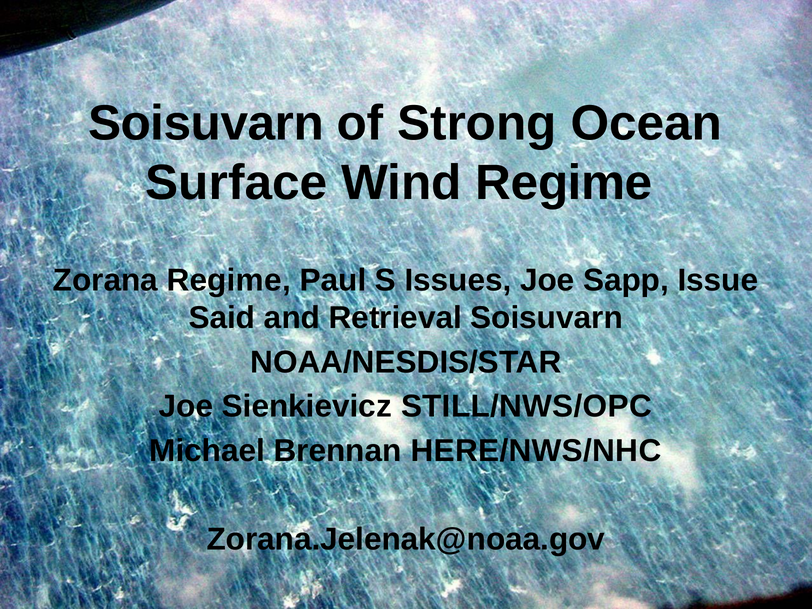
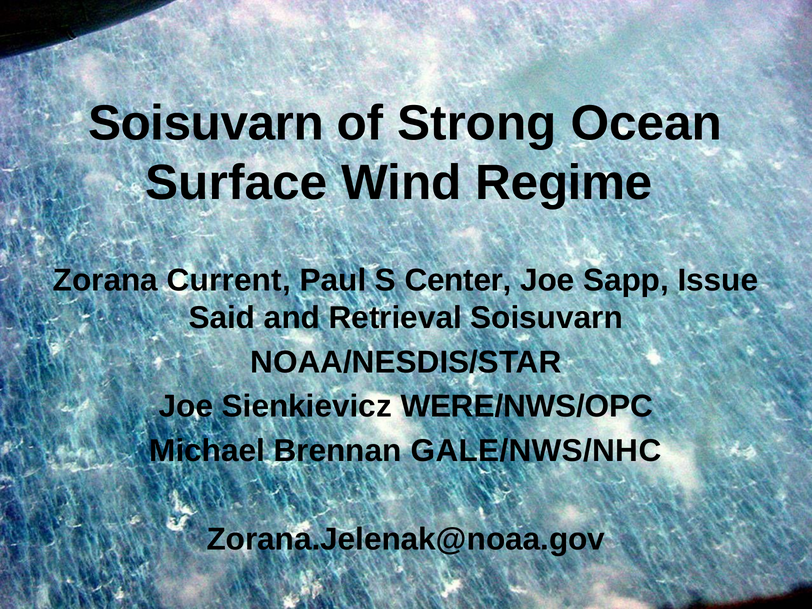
Zorana Regime: Regime -> Current (229, 280)
Issues: Issues -> Center (458, 280)
STILL/NWS/OPC: STILL/NWS/OPC -> WERE/NWS/OPC (527, 407)
HERE/NWS/NHC: HERE/NWS/NHC -> GALE/NWS/NHC (536, 451)
